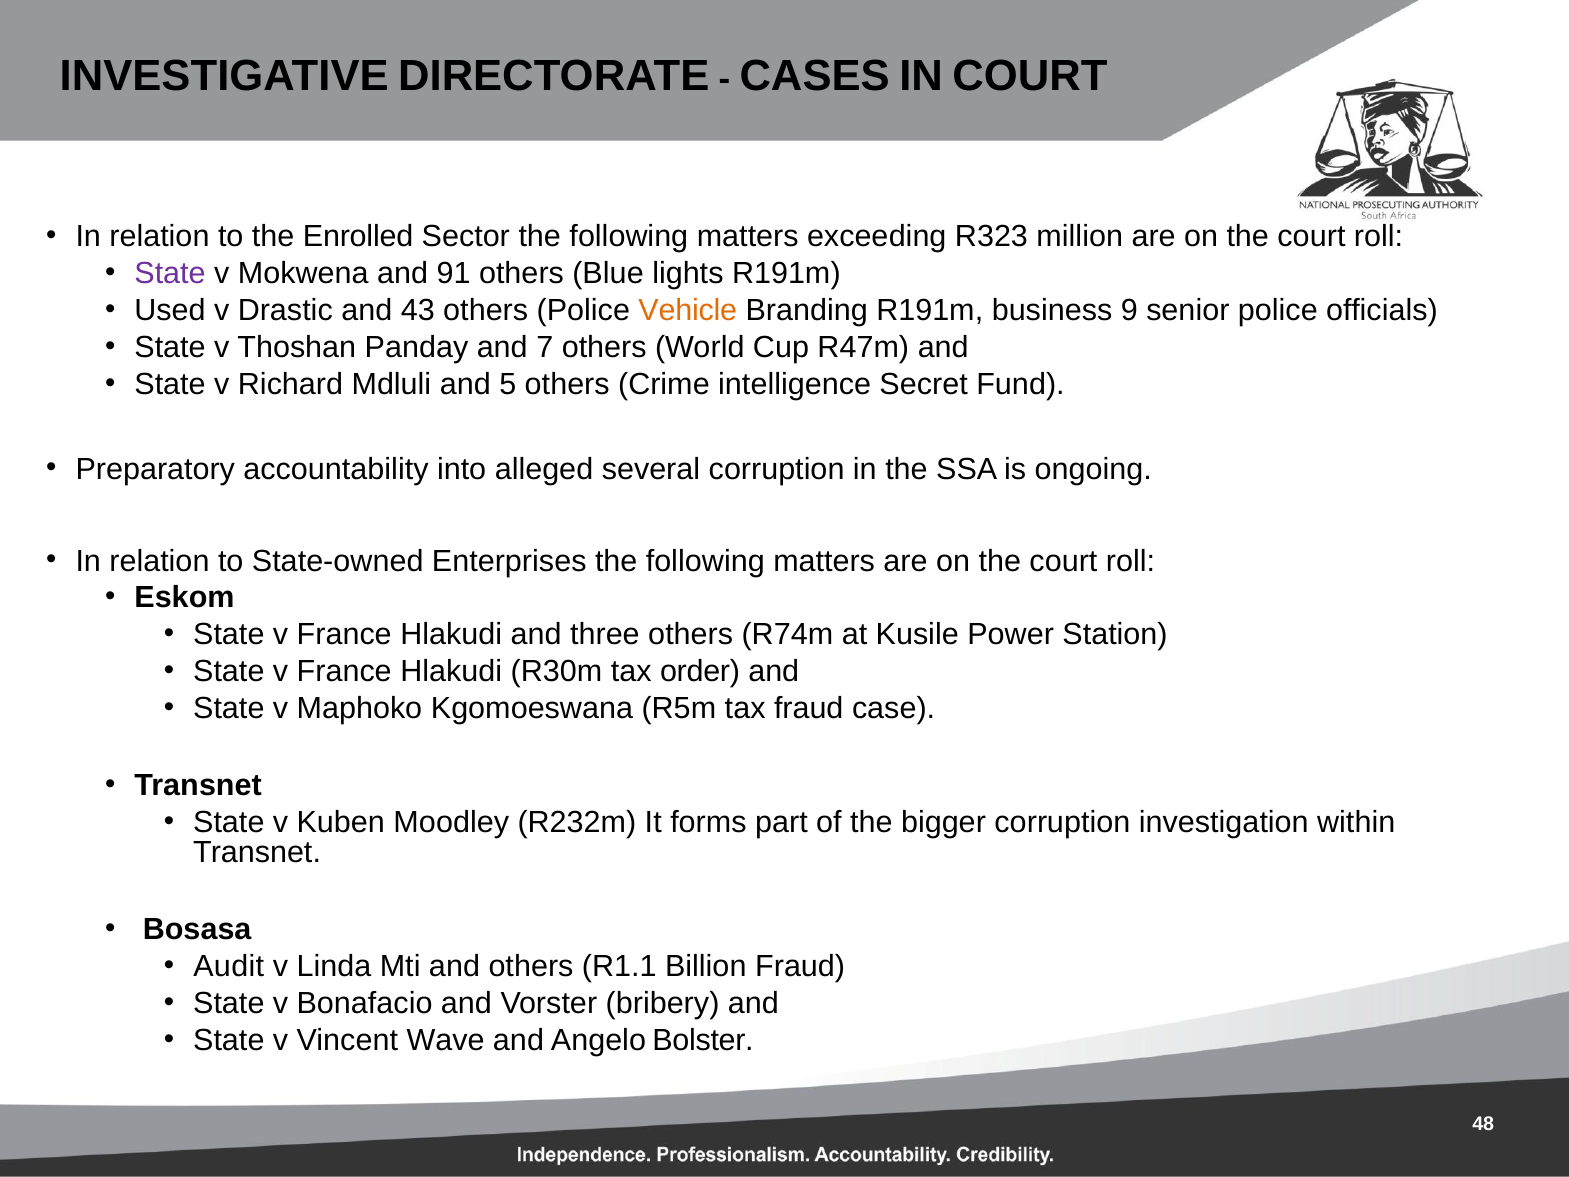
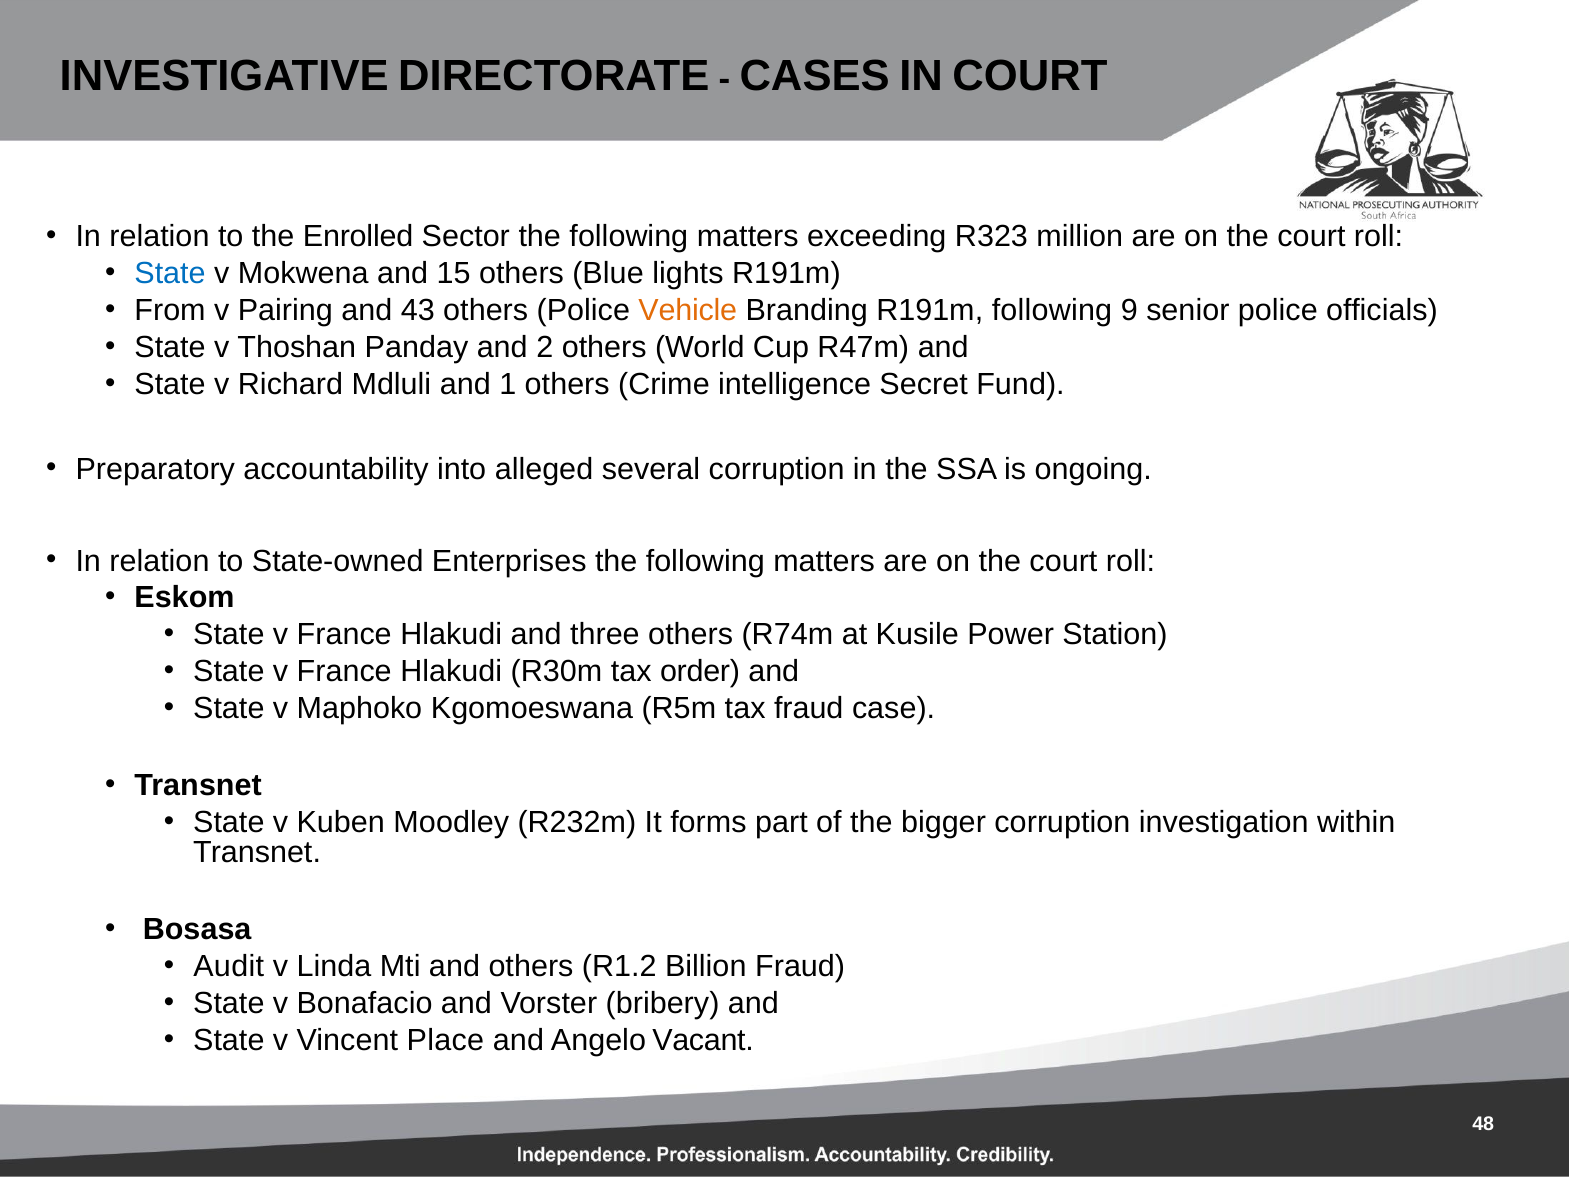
State colour: purple -> blue (170, 273)
91: 91 -> 15 (454, 273)
Used: Used -> From (170, 310)
Drastic: Drastic -> Pairing (285, 310)
R191m business: business -> following (1052, 310)
7: 7 -> 2 (545, 347)
5: 5 -> 1 (508, 384)
R1.1: R1.1 -> R1.2 (619, 966)
Wave: Wave -> Place (445, 1040)
Bolster: Bolster -> Vacant (703, 1040)
